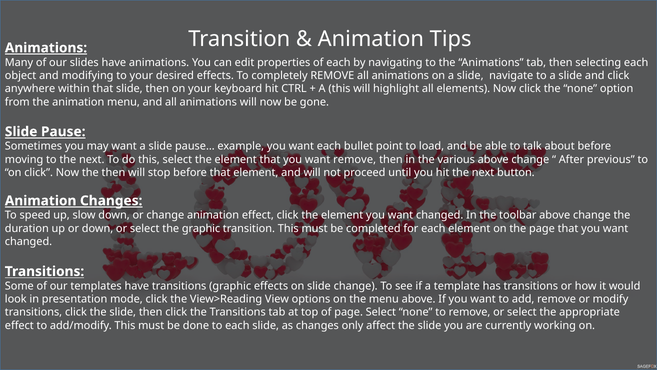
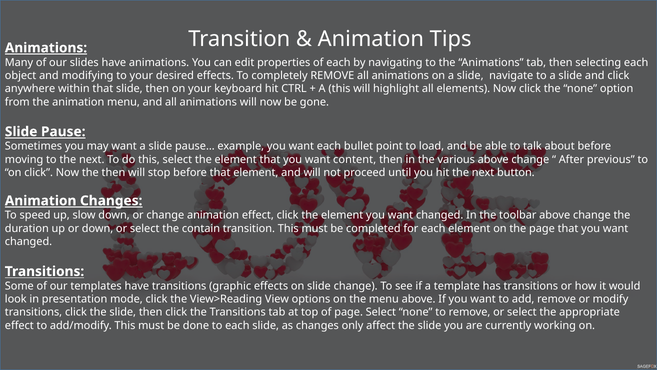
want remove: remove -> content (355, 159)
the graphic: graphic -> contain (201, 228)
